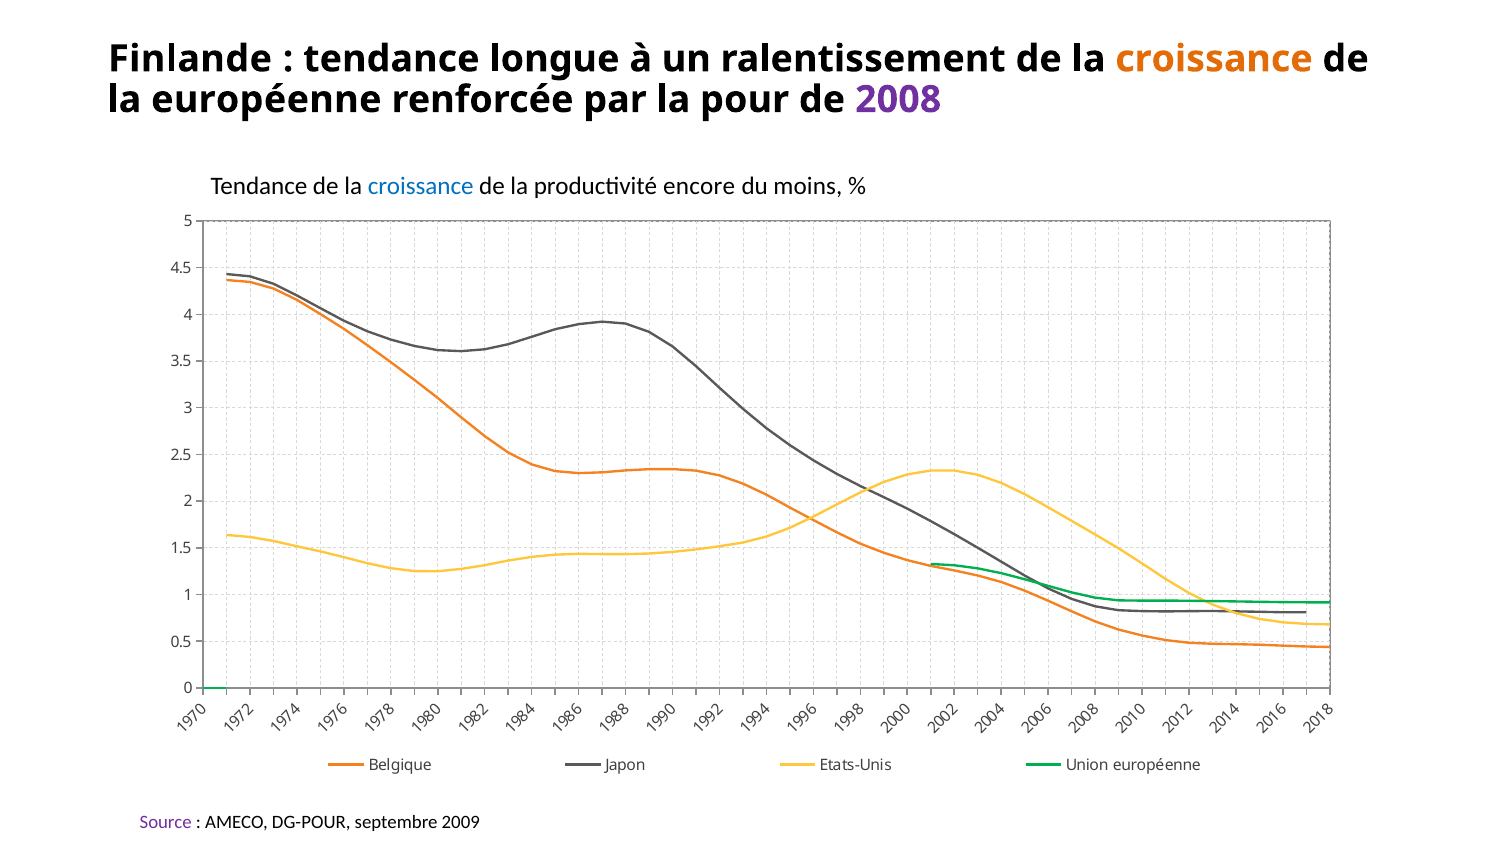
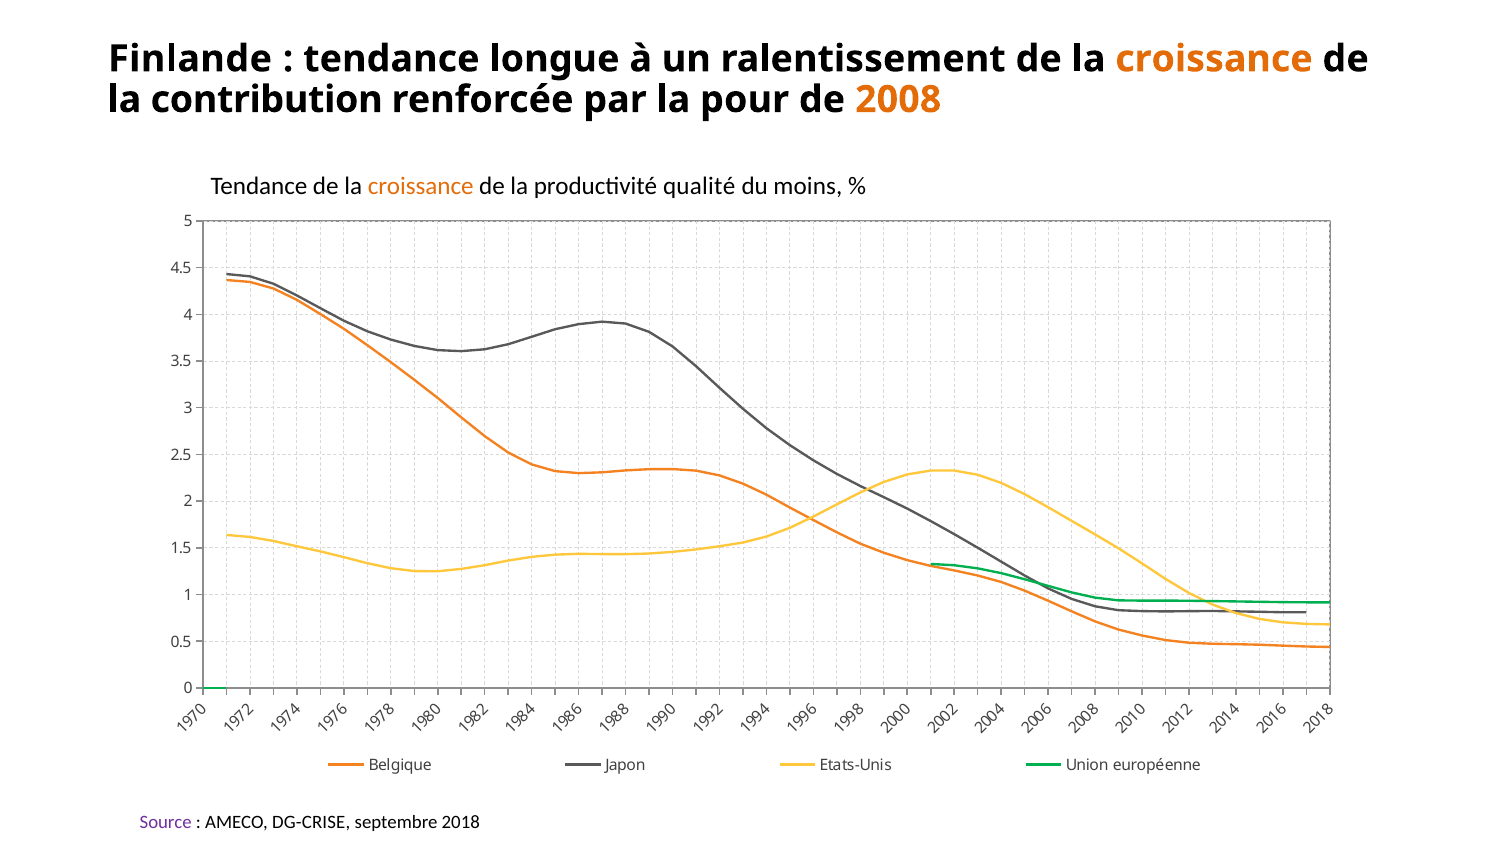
la européenne: européenne -> contribution (267, 100)
2008 colour: purple -> orange (898, 100)
croissance colour: blue -> orange (421, 186)
encore: encore -> qualité (699, 186)
DG-POUR: DG-POUR -> DG-CRISE (311, 822)
2009: 2009 -> 2018 (461, 822)
